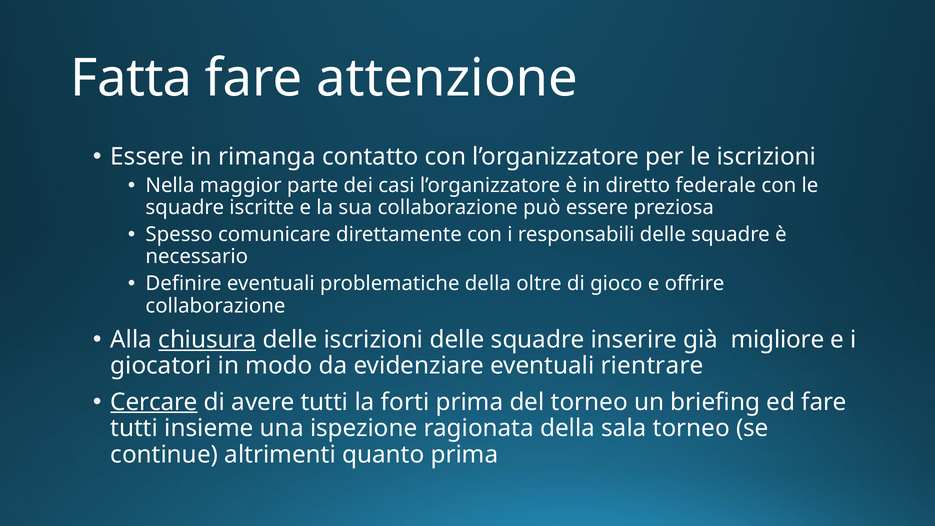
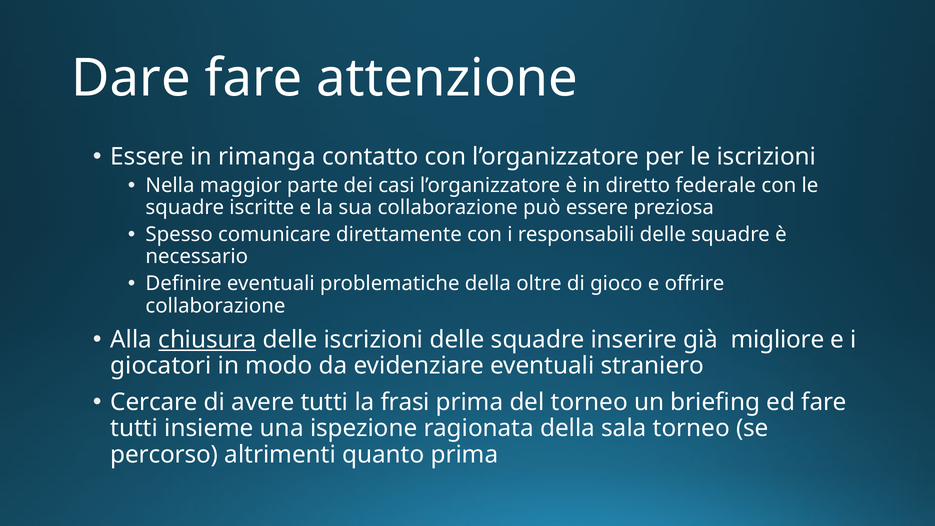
Fatta: Fatta -> Dare (131, 78)
rientrare: rientrare -> straniero (652, 366)
Cercare underline: present -> none (154, 402)
forti: forti -> frasi (405, 402)
continue: continue -> percorso (164, 455)
